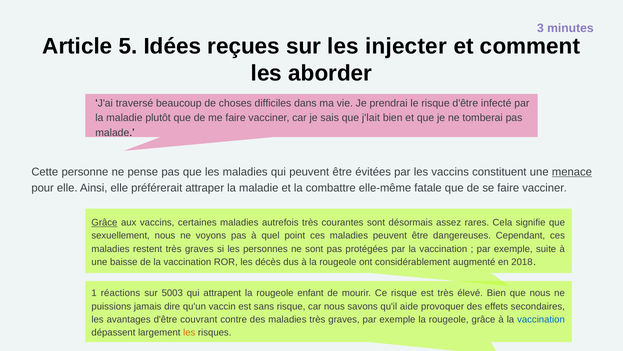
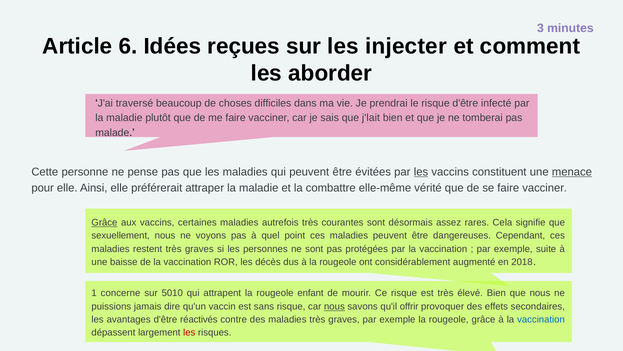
5: 5 -> 6 (128, 46)
les underline: none -> present (421, 172)
fatale: fatale -> vérité (428, 188)
réactions: réactions -> concerne (121, 293)
5003: 5003 -> 5010 (172, 293)
nous underline: none -> present (334, 306)
aide: aide -> offrir (409, 306)
couvrant: couvrant -> réactivés (199, 319)
les colour: orange -> red (189, 332)
